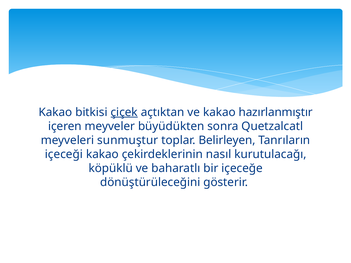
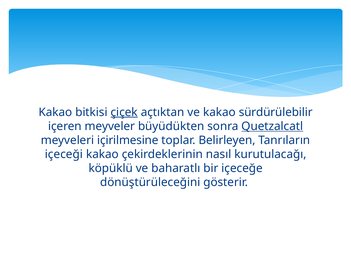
hazırlanmıştır: hazırlanmıştır -> sürdürülebilir (276, 112)
Quetzalcatl underline: none -> present (272, 126)
sunmuştur: sunmuştur -> içirilmesine (128, 140)
